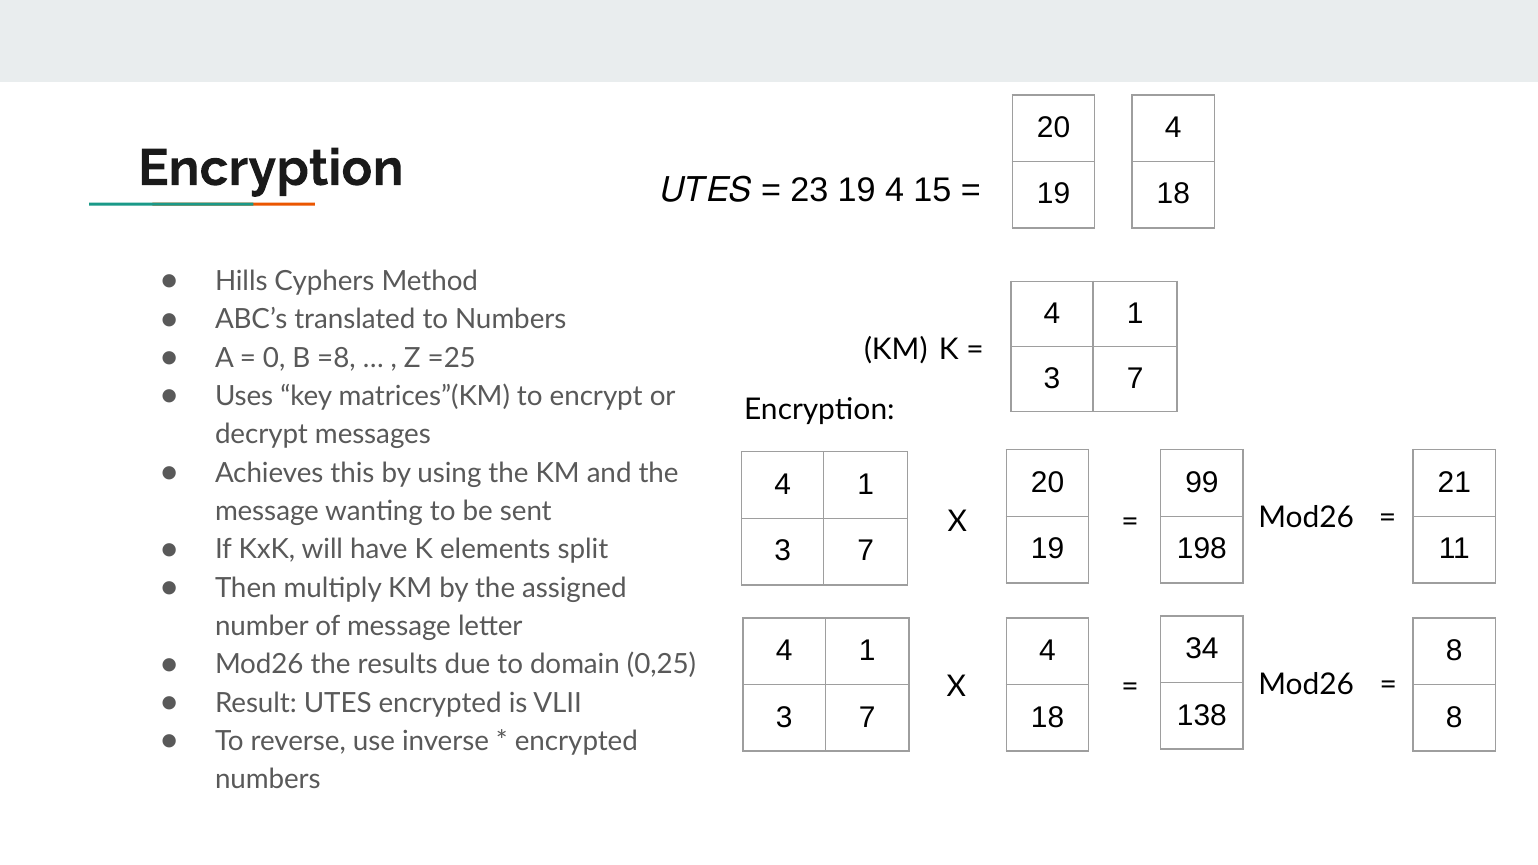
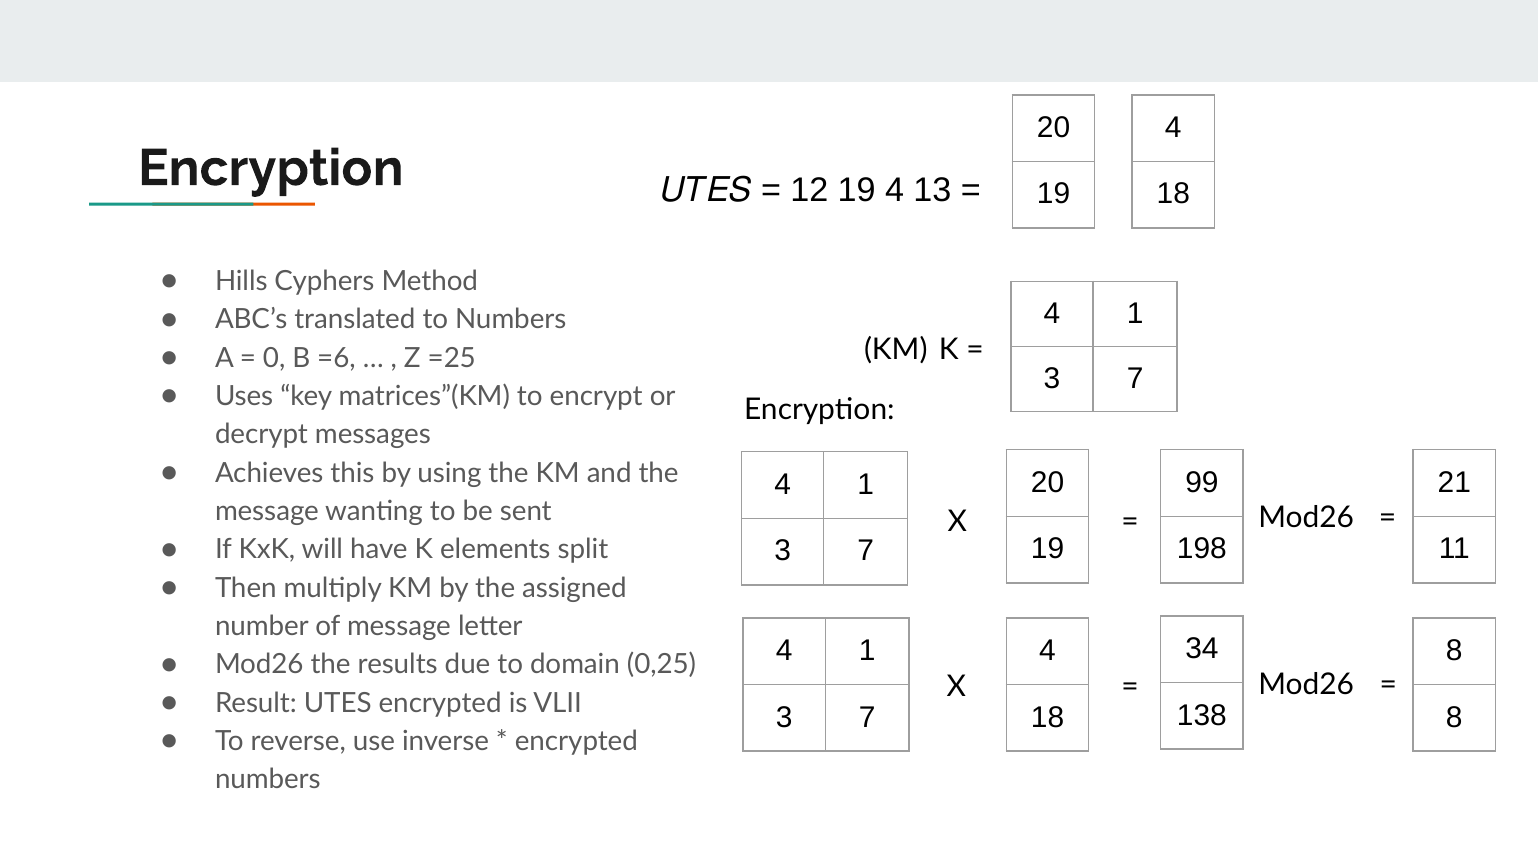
23: 23 -> 12 (809, 190)
15: 15 -> 13 (932, 190)
=8: =8 -> =6 (336, 358)
